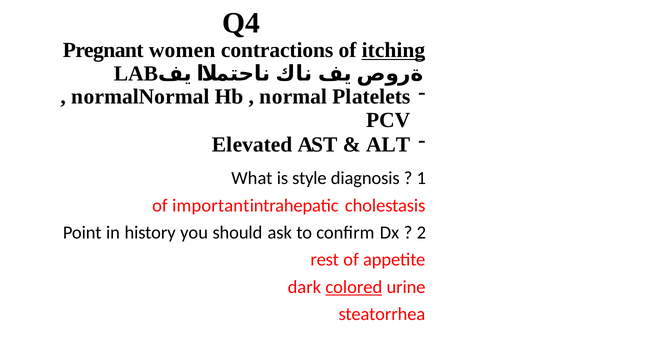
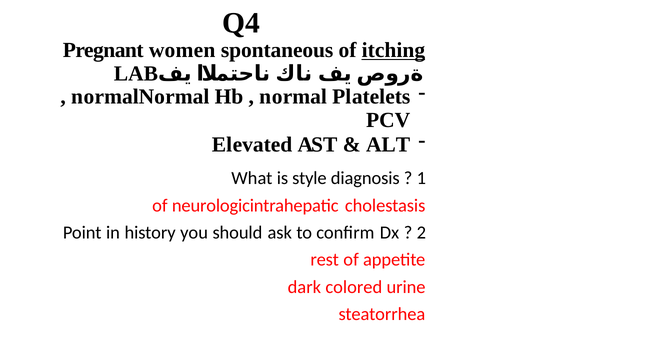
contractions: contractions -> spontaneous (277, 50)
important: important -> neurologic (211, 205)
colored underline: present -> none (354, 287)
